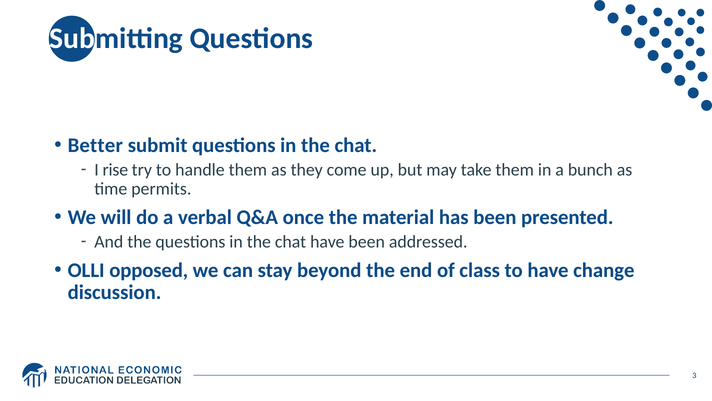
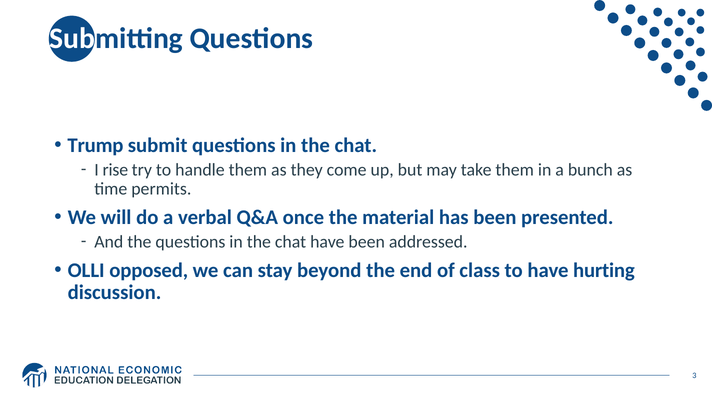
Better: Better -> Trump (95, 145)
change: change -> hurting (604, 270)
